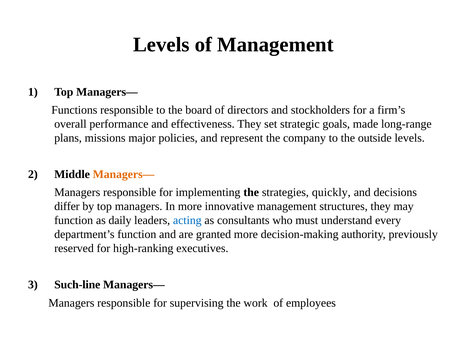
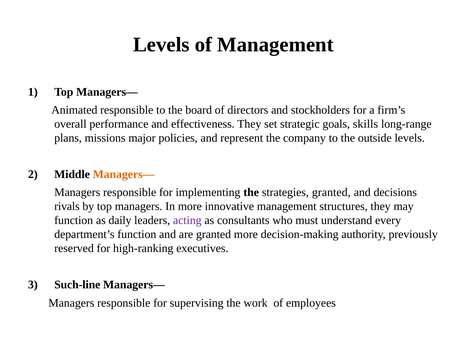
Functions: Functions -> Animated (74, 110)
made: made -> skills (366, 124)
strategies quickly: quickly -> granted (331, 193)
differ: differ -> rivals (67, 207)
acting colour: blue -> purple (187, 221)
